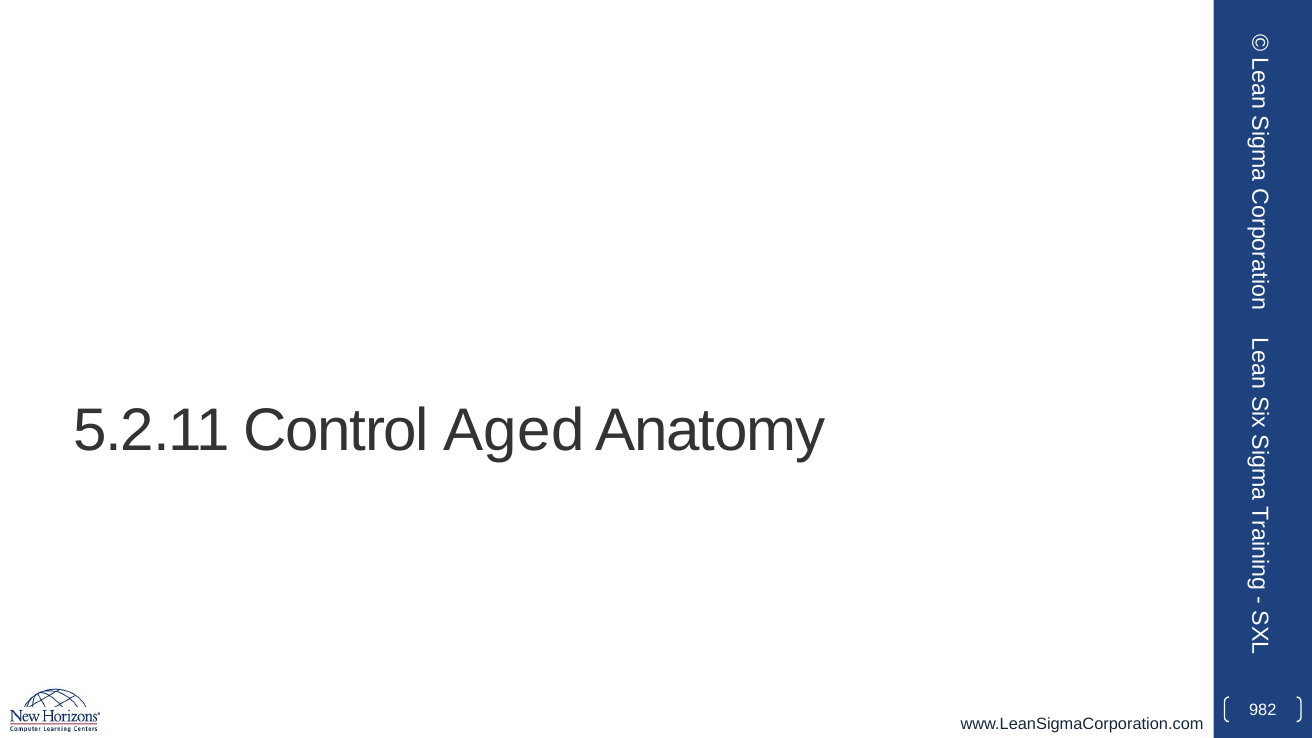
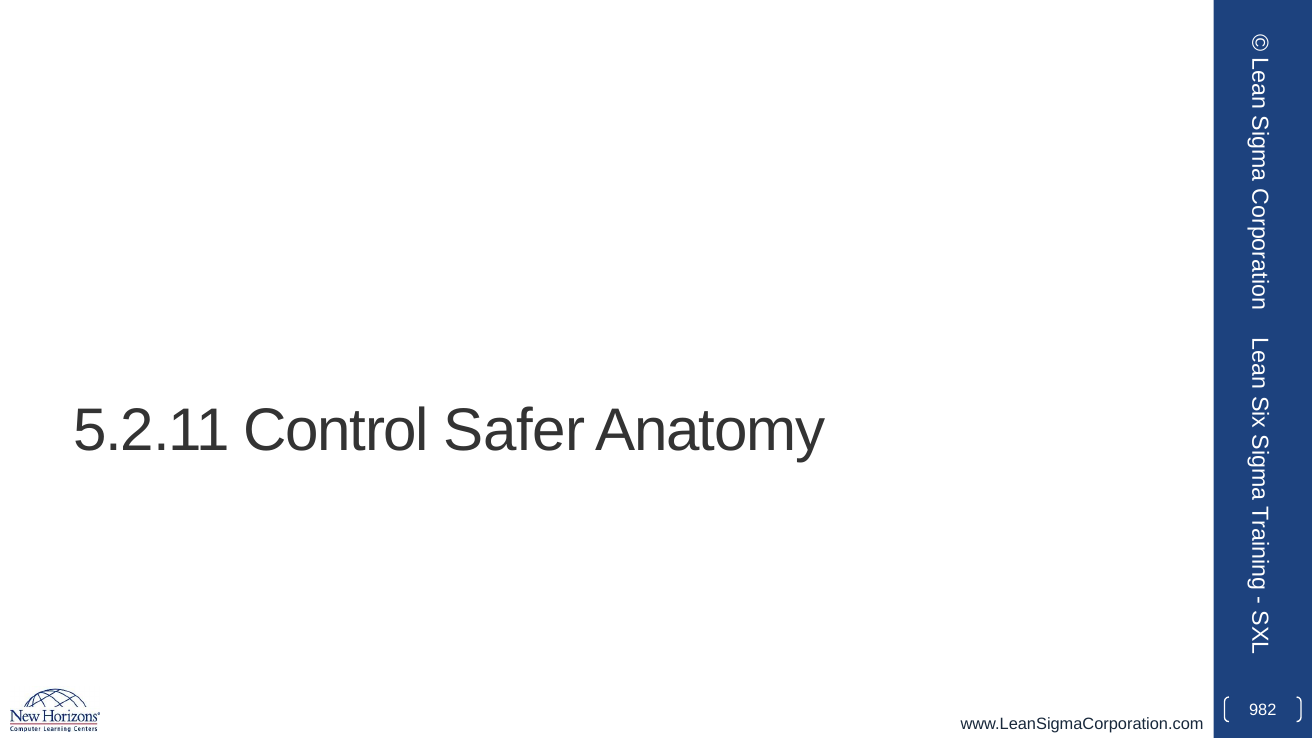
Aged: Aged -> Safer (514, 431)
